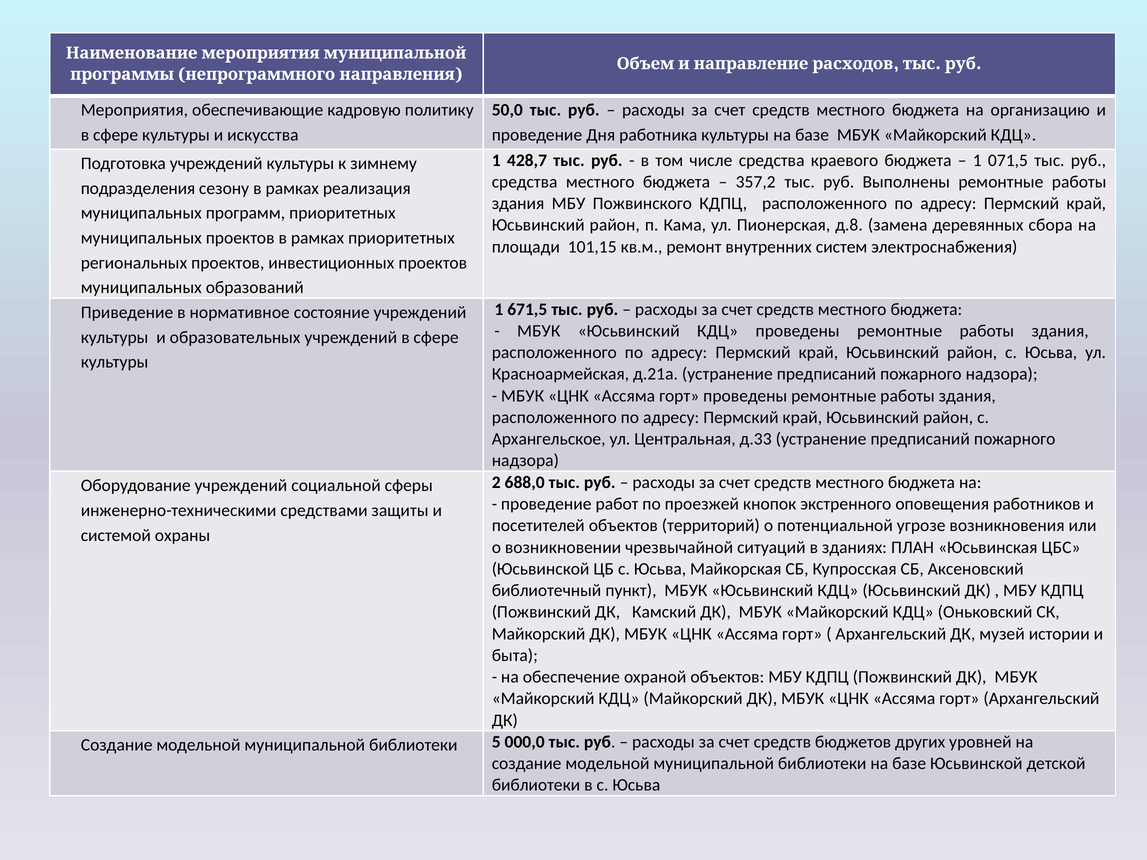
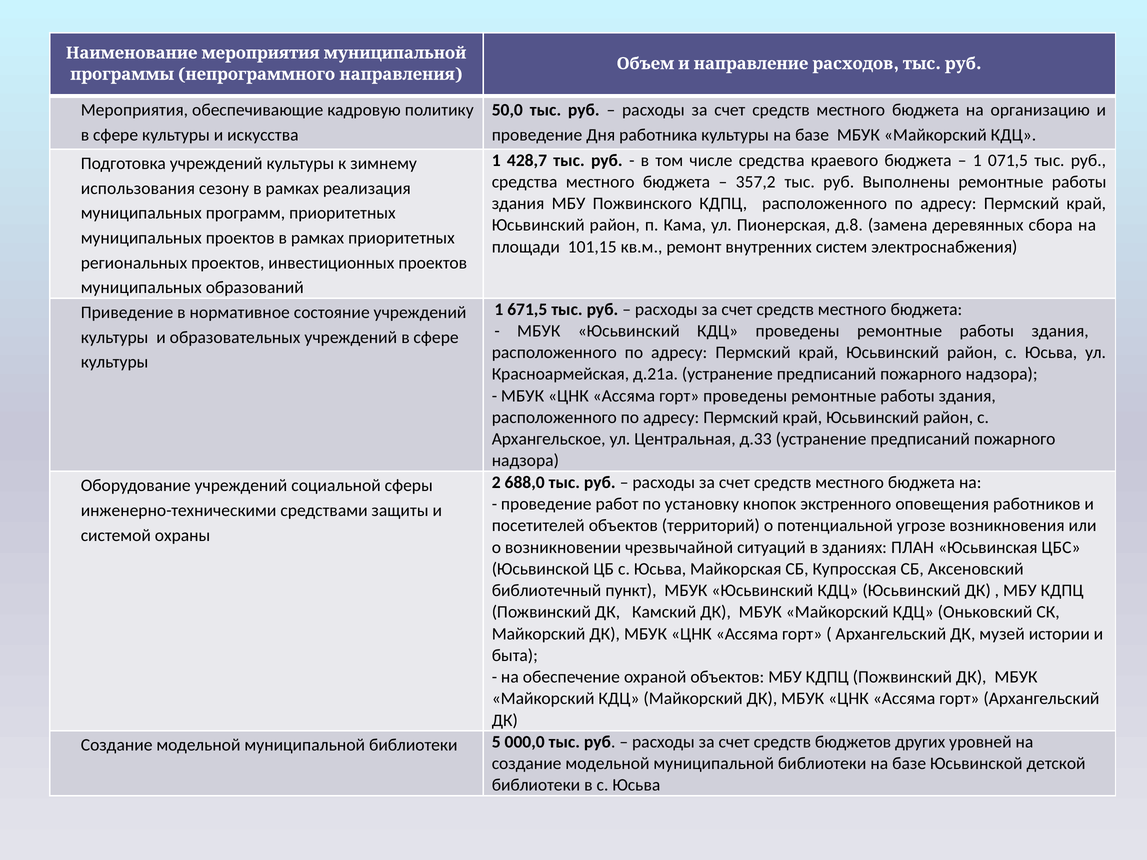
подразделения: подразделения -> использования (138, 188)
проезжей: проезжей -> установку (702, 504)
